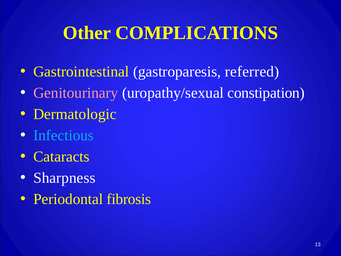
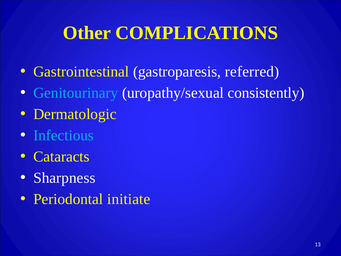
Genitourinary colour: pink -> light blue (76, 93)
constipation: constipation -> consistently (266, 93)
fibrosis: fibrosis -> initiate (129, 199)
